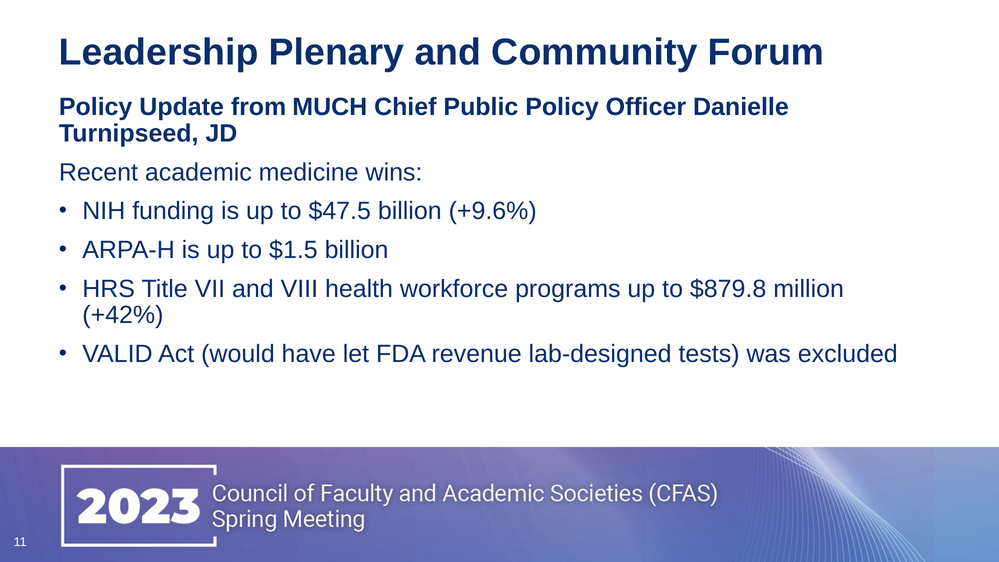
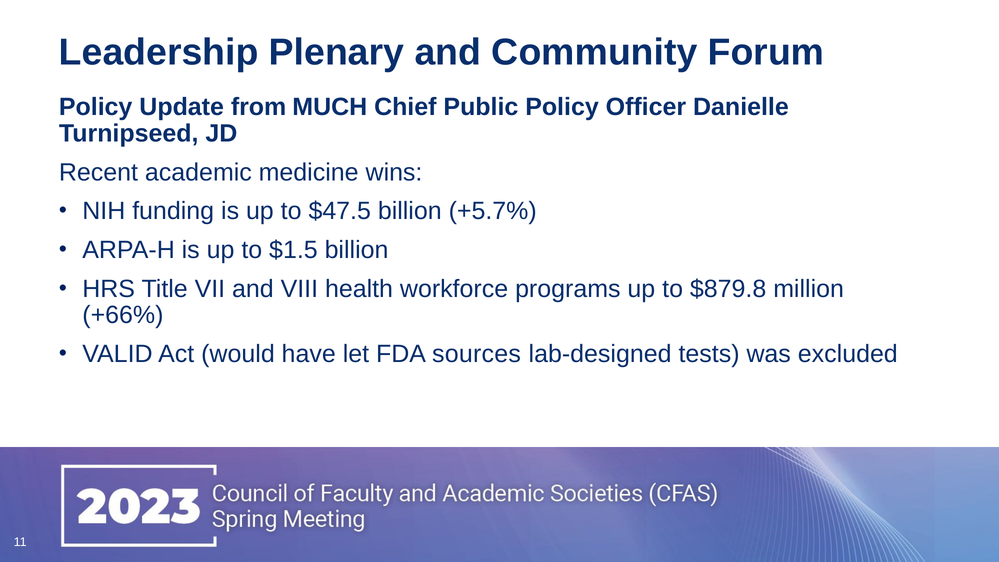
+9.6%: +9.6% -> +5.7% (493, 211)
+42%: +42% -> +66% (123, 315)
revenue: revenue -> sources (476, 354)
